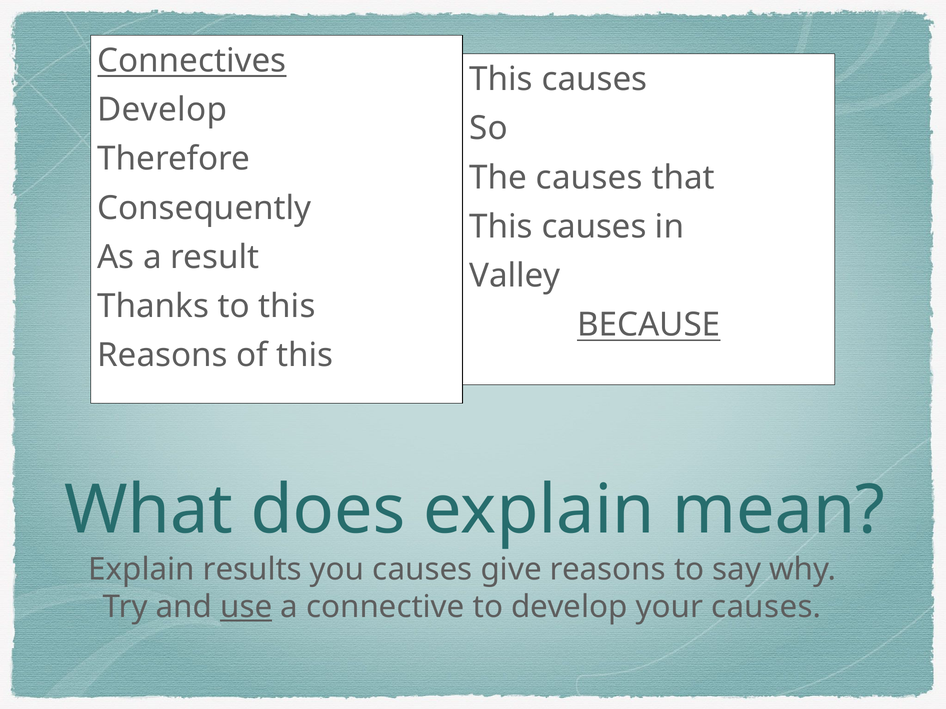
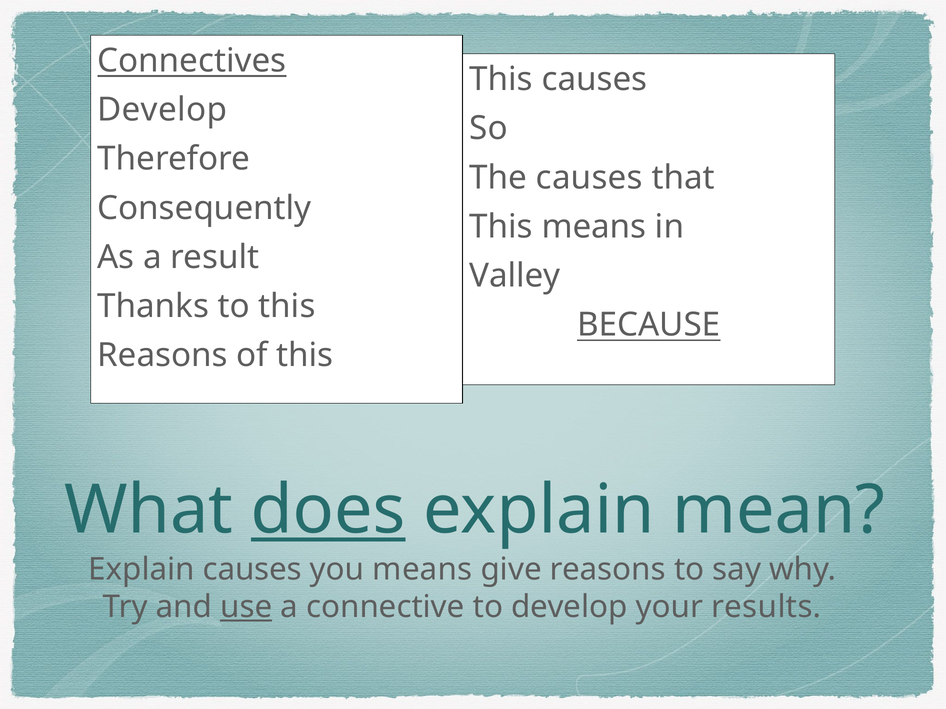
causes: causes -> means (594, 227)
does underline: none -> present (328, 510)
Explain results: results -> causes (252, 570)
you causes: causes -> means (422, 570)
your causes: causes -> results (766, 607)
